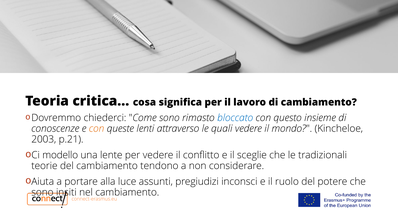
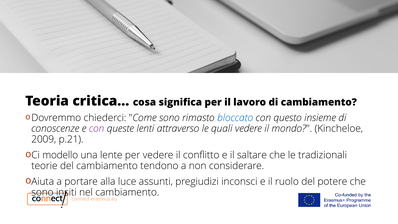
con colour: orange -> purple (97, 129)
2003: 2003 -> 2009 (44, 139)
sceglie: sceglie -> saltare (252, 155)
